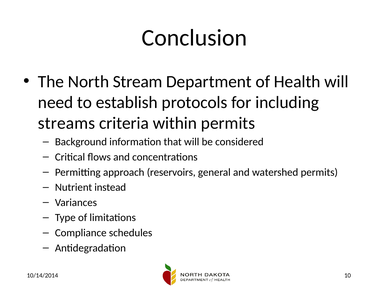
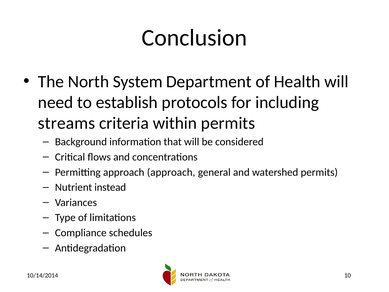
Stream: Stream -> System (138, 82)
approach reservoirs: reservoirs -> approach (171, 172)
